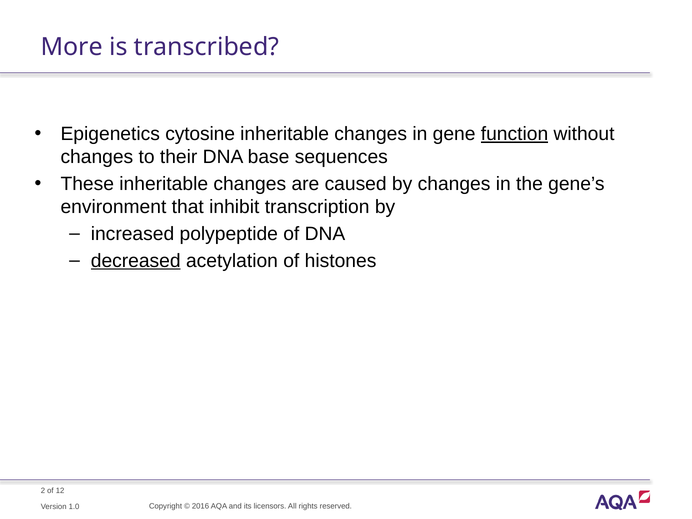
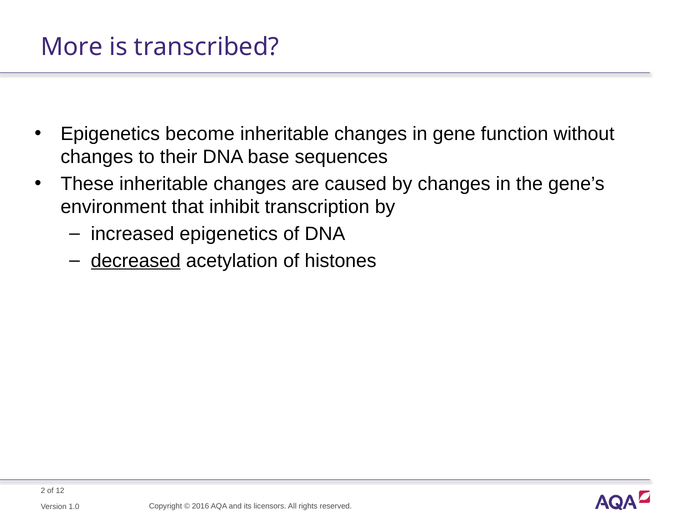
cytosine: cytosine -> become (200, 134)
function underline: present -> none (515, 134)
increased polypeptide: polypeptide -> epigenetics (229, 234)
